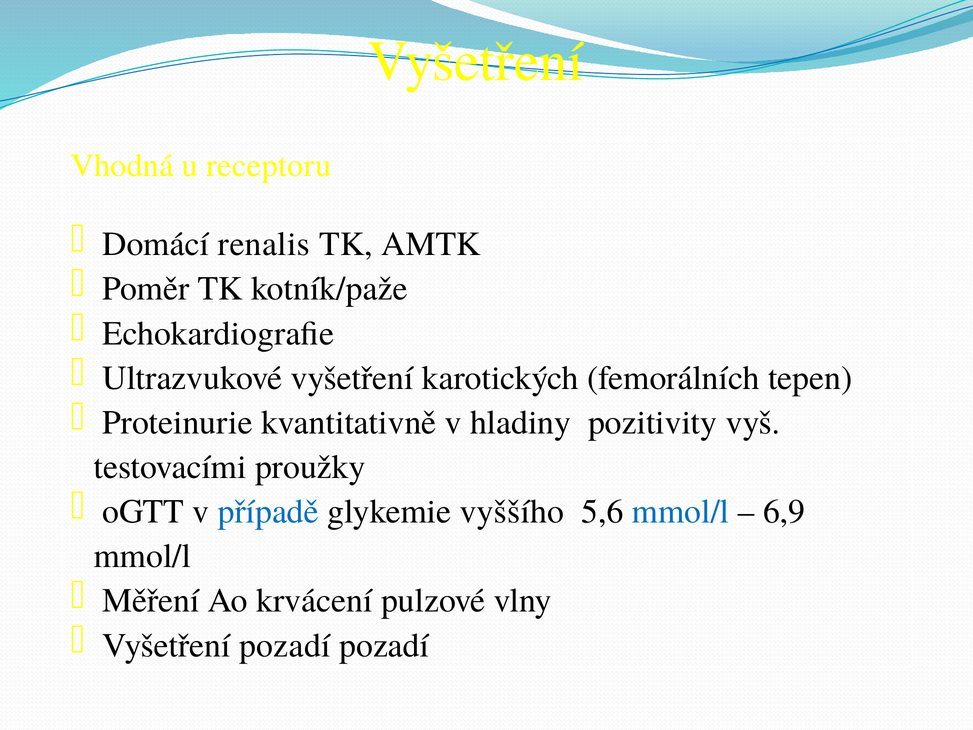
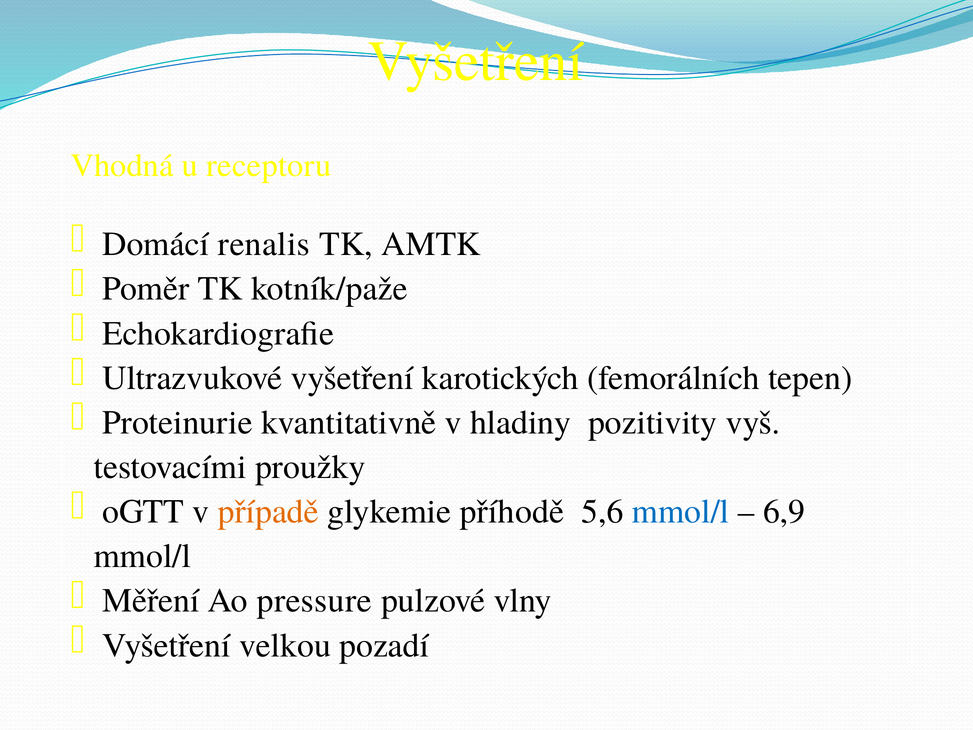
případě colour: blue -> orange (268, 511)
vyššího: vyššího -> příhodě (512, 511)
krvácení: krvácení -> pressure (314, 601)
Vyšetření pozadí: pozadí -> velkou (285, 645)
